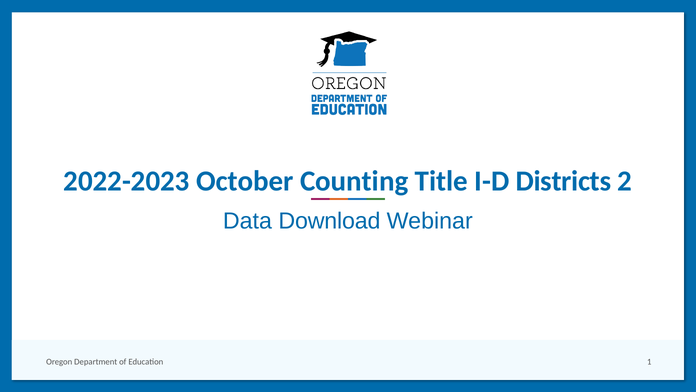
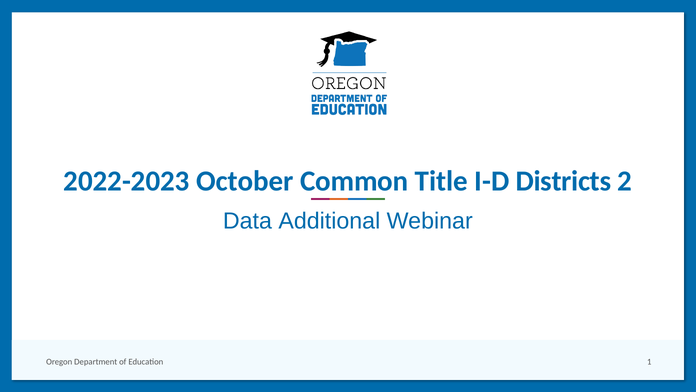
Counting: Counting -> Common (354, 181)
Download: Download -> Additional (329, 221)
